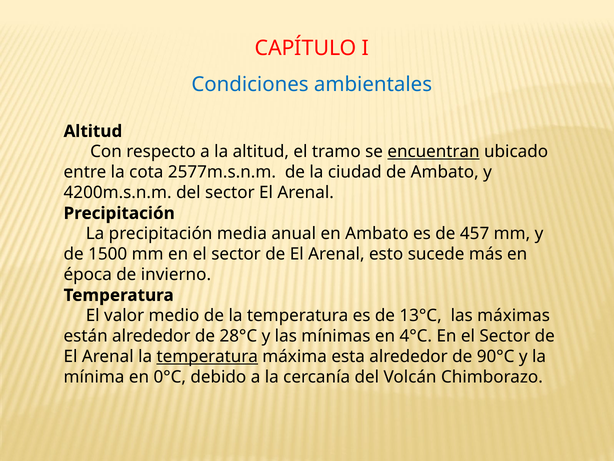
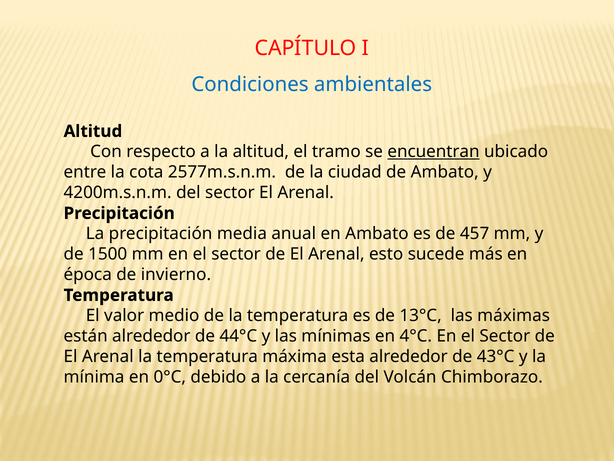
28°C: 28°C -> 44°C (238, 336)
temperatura underline: present -> none (207, 356)
90°C: 90°C -> 43°C (496, 356)
